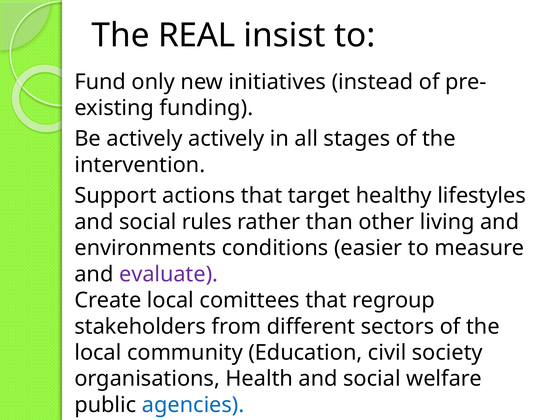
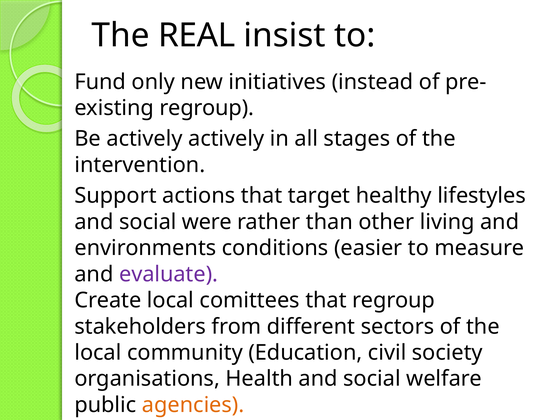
funding: funding -> regroup (207, 108)
rules: rules -> were (207, 222)
agencies colour: blue -> orange (193, 405)
